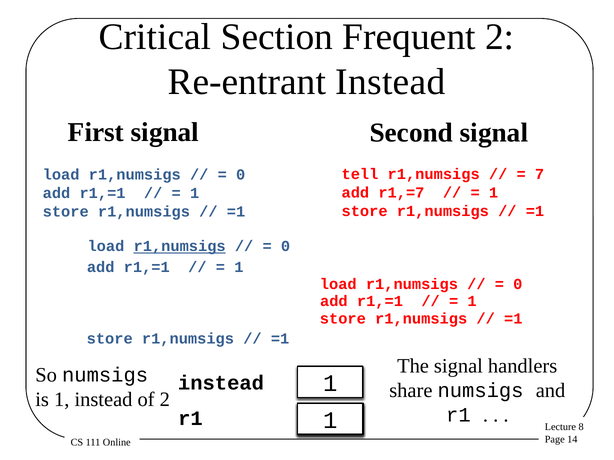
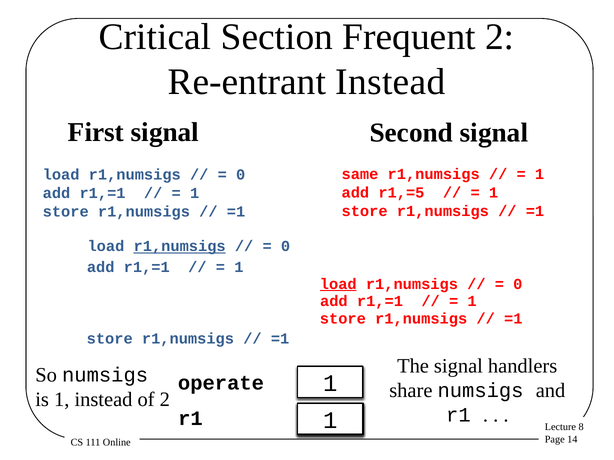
tell: tell -> same (360, 175)
7: 7 -> 1 (540, 175)
r1,=7: r1,=7 -> r1,=5 (401, 193)
load underline: none -> present (338, 284)
instead: instead -> operate (221, 384)
